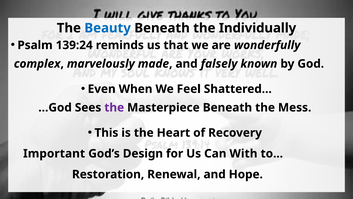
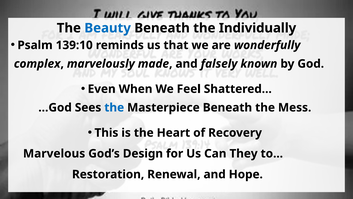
139:24: 139:24 -> 139:10 (74, 45)
the colour: purple -> blue (114, 107)
Important: Important -> Marvelous (54, 153)
With: With -> They (244, 153)
